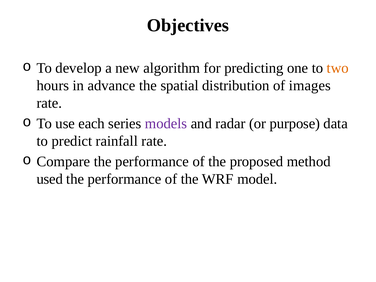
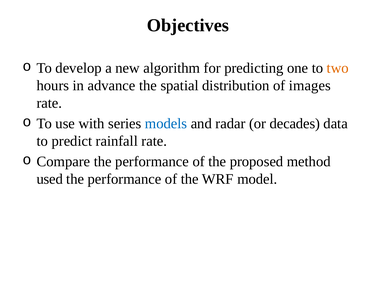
each: each -> with (92, 124)
models colour: purple -> blue (166, 124)
purpose: purpose -> decades (295, 124)
